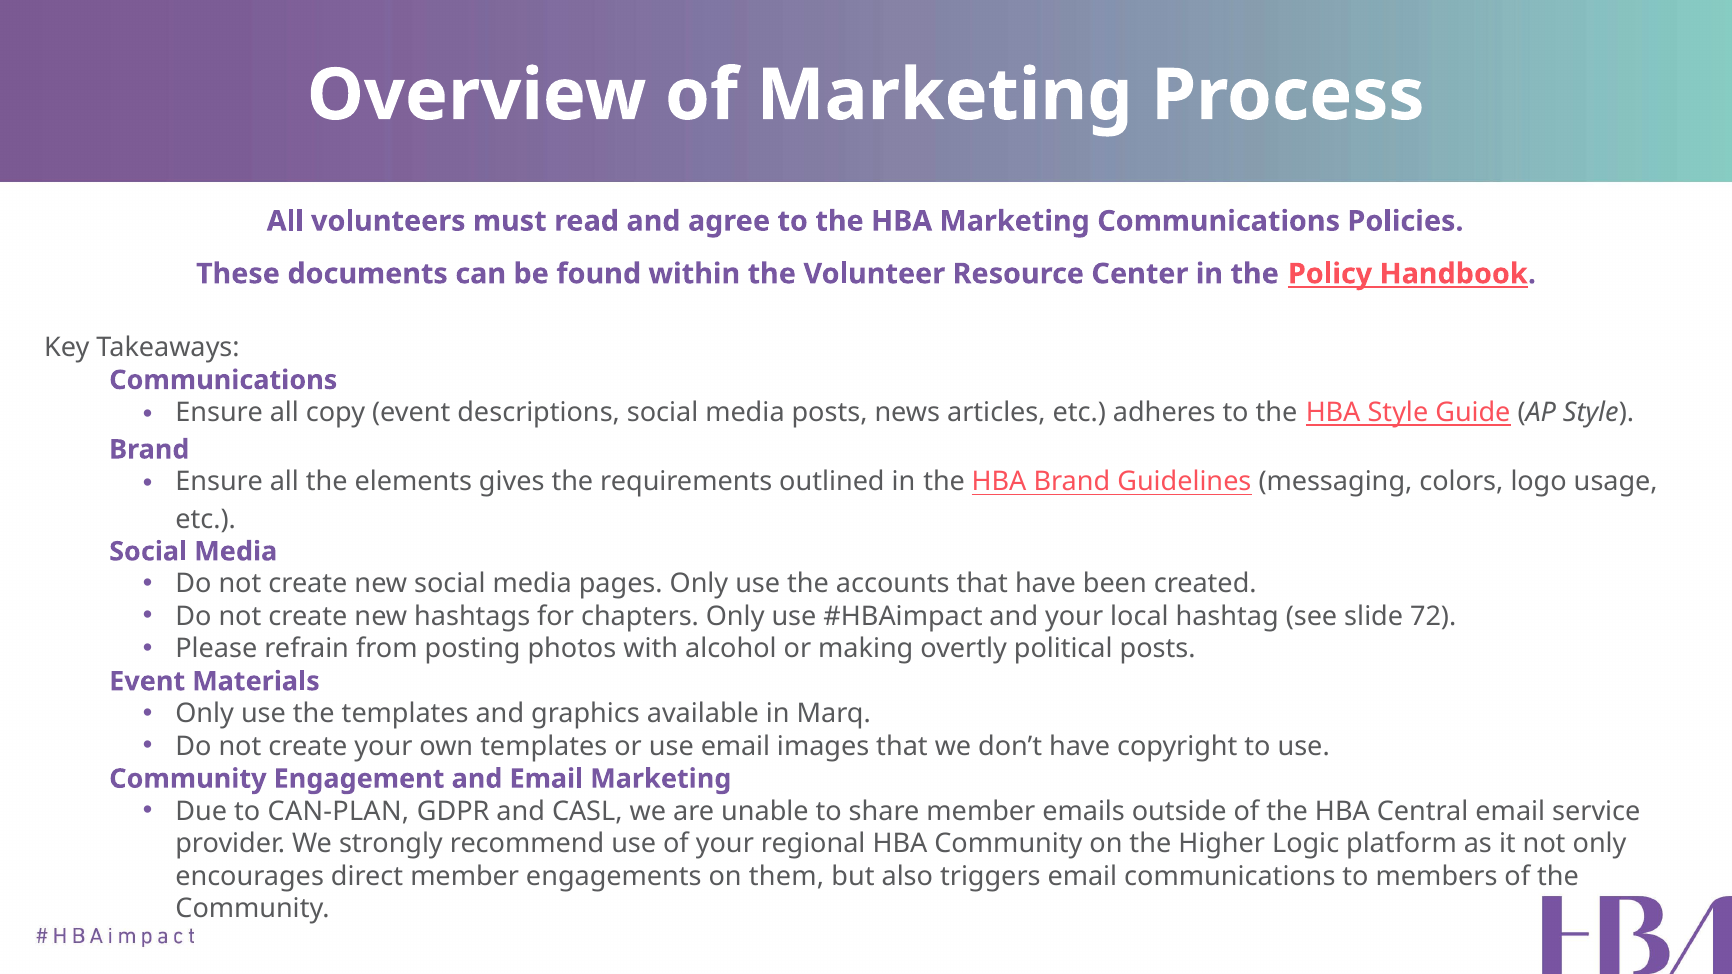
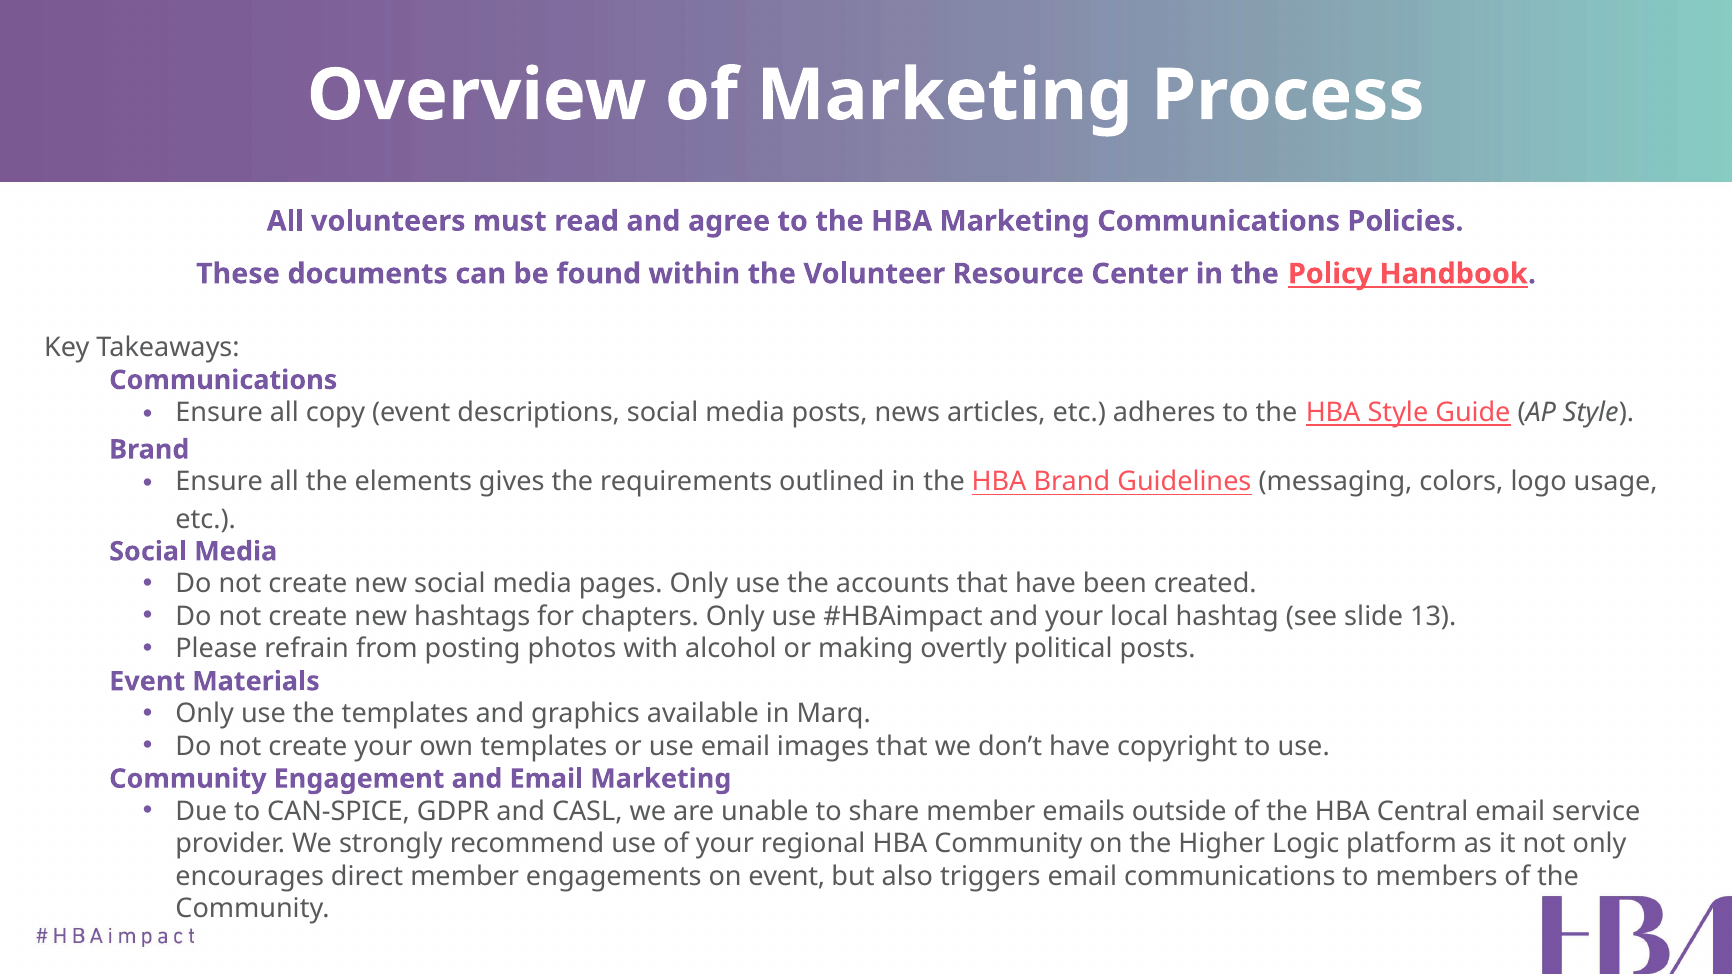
72: 72 -> 13 (1433, 617)
CAN-PLAN: CAN-PLAN -> CAN-SPICE (339, 811)
on them: them -> event (787, 876)
